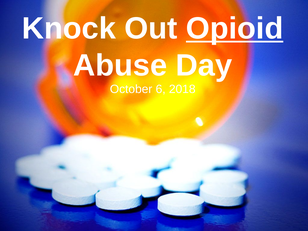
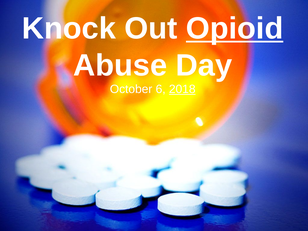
2018 underline: none -> present (182, 89)
